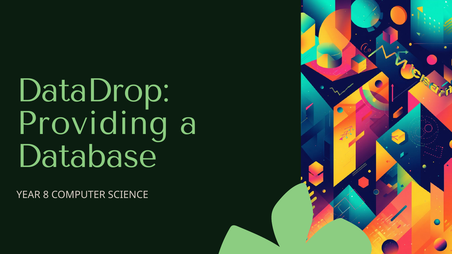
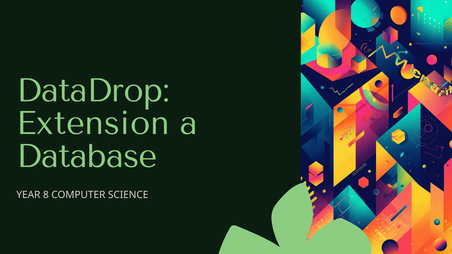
Providing: Providing -> Extension (93, 124)
